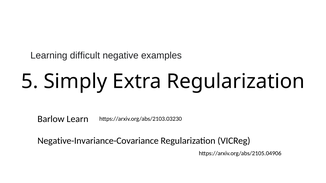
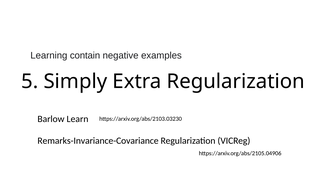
difficult: difficult -> contain (85, 56)
Negative-Invariance-Covariance: Negative-Invariance-Covariance -> Remarks-Invariance-Covariance (98, 141)
